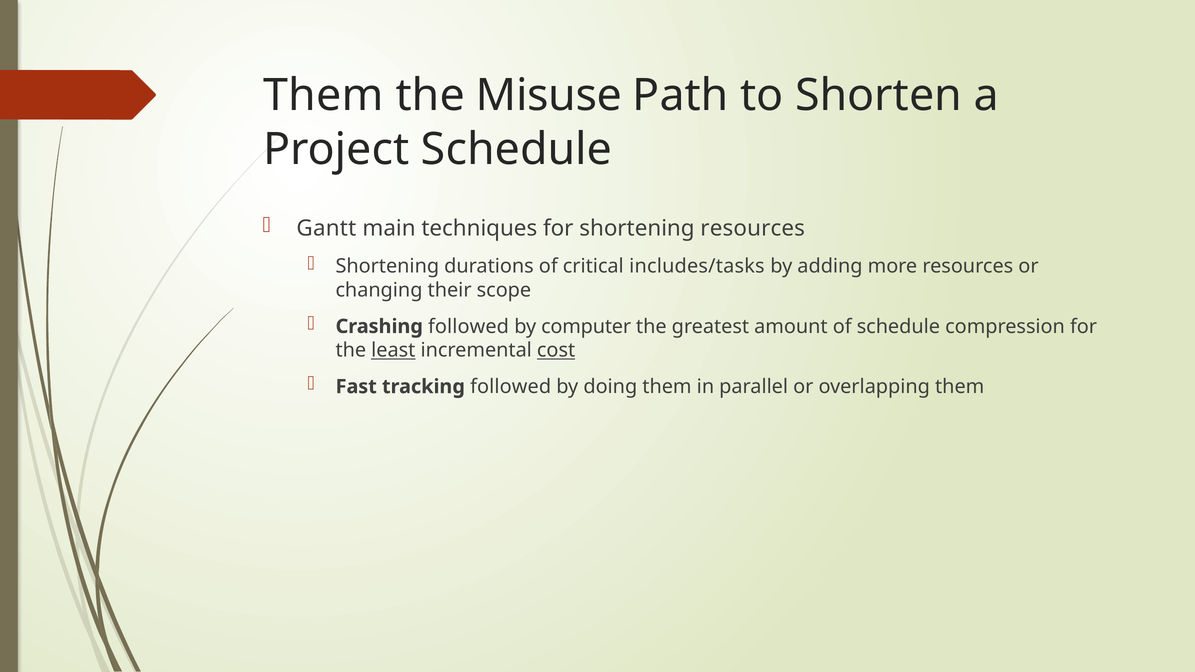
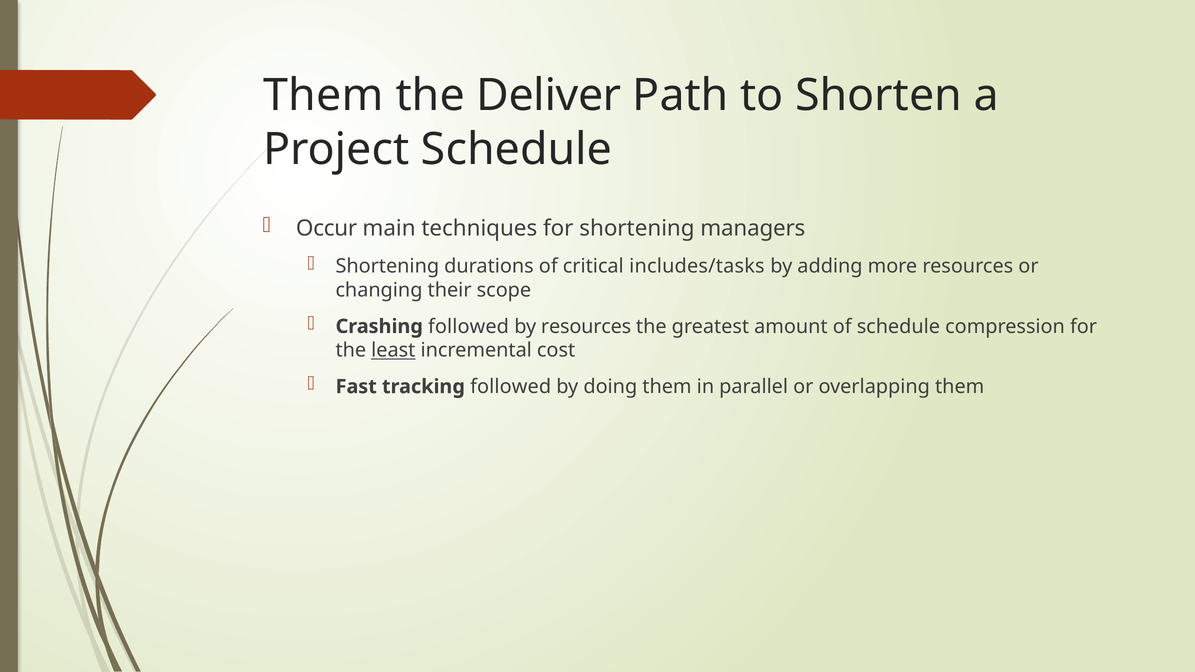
Misuse: Misuse -> Deliver (549, 96)
Gantt: Gantt -> Occur (327, 229)
shortening resources: resources -> managers (753, 229)
by computer: computer -> resources (586, 327)
cost underline: present -> none (556, 350)
